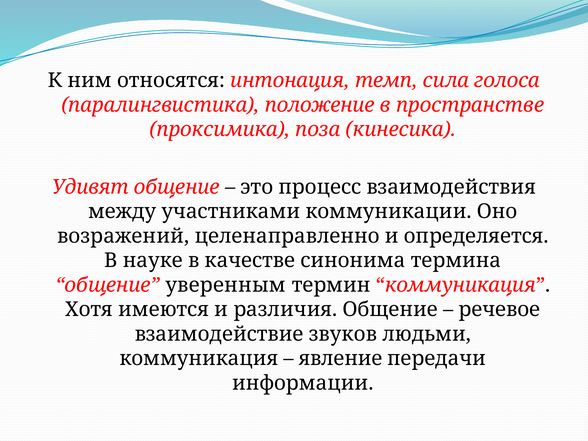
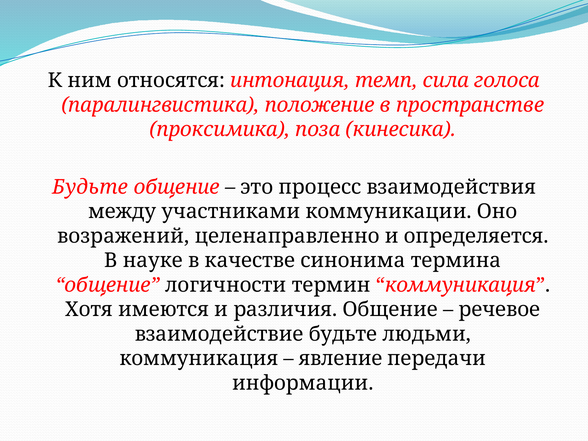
Удивят: Удивят -> Будьте (90, 187)
уверенным: уверенным -> логичности (226, 285)
взаимодействие звуков: звуков -> будьте (343, 334)
